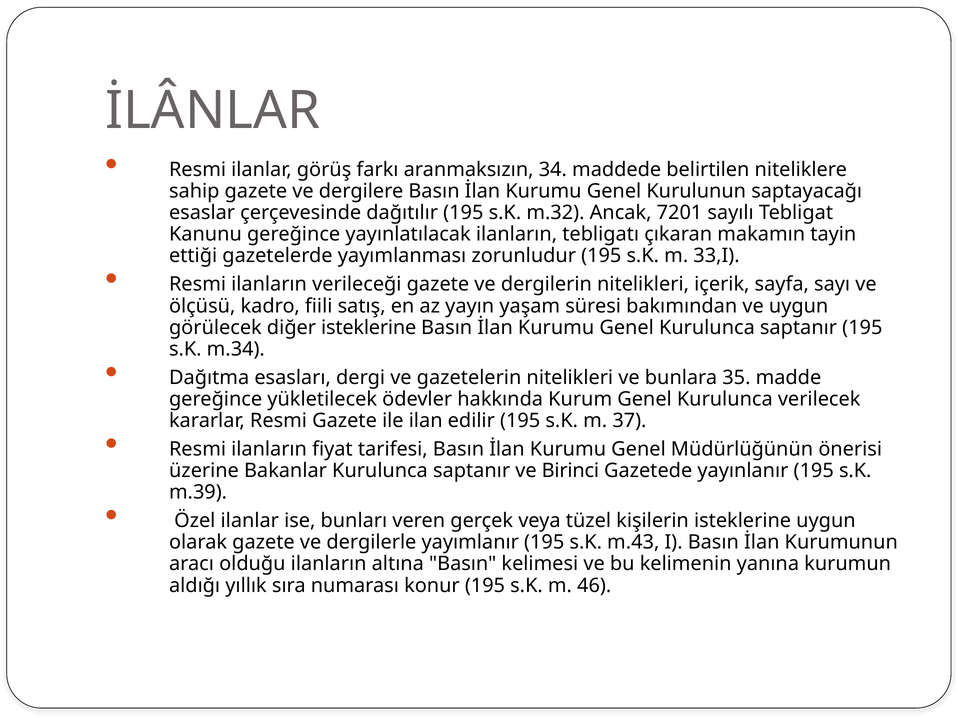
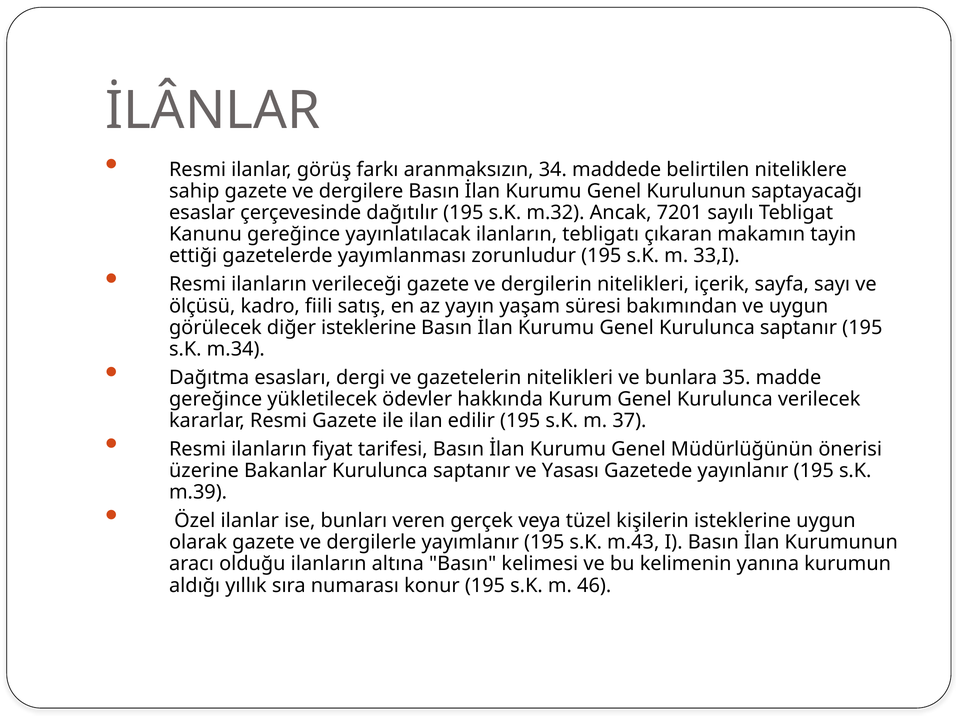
Birinci: Birinci -> Yasası (570, 471)
